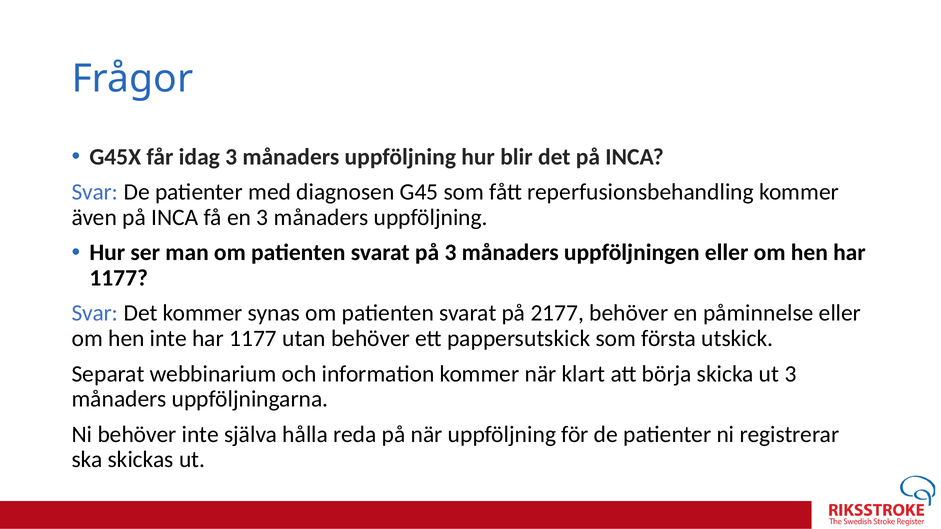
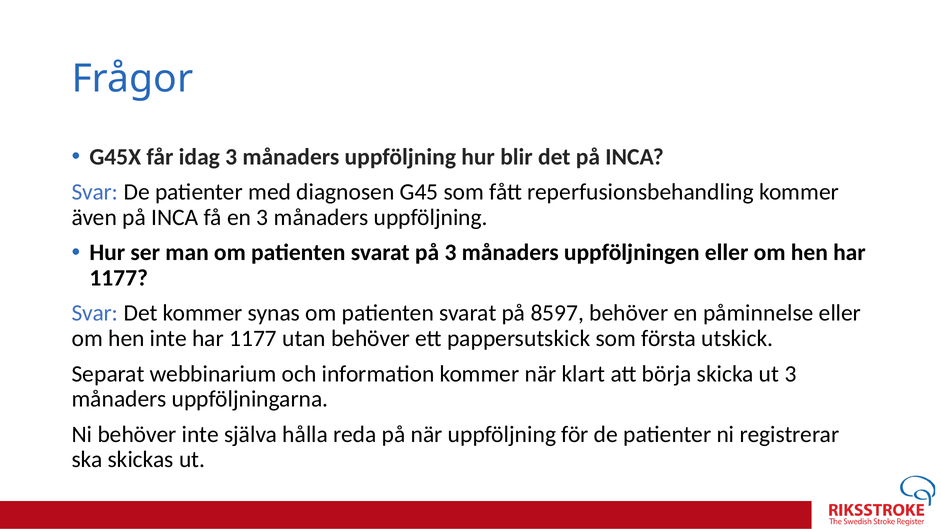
2177: 2177 -> 8597 (557, 313)
